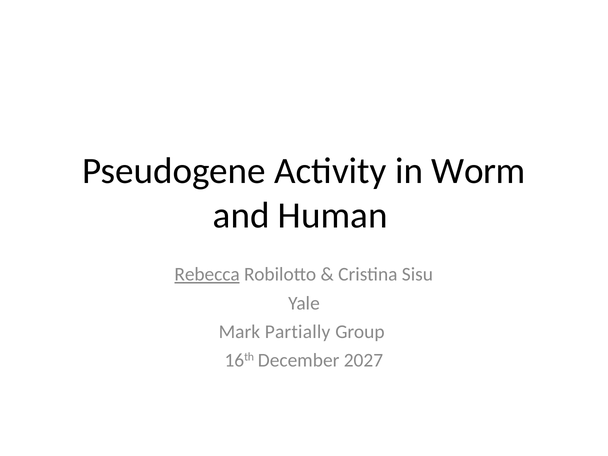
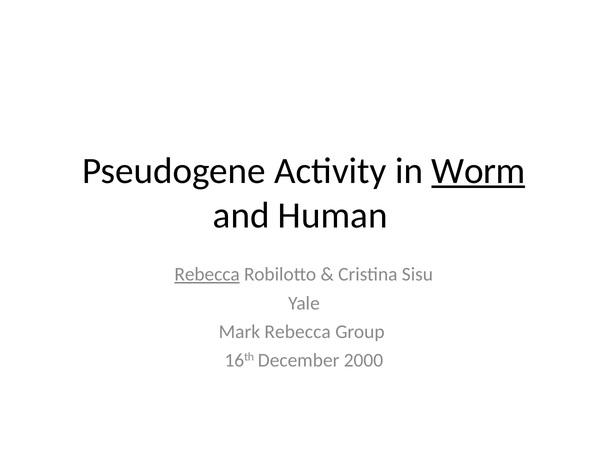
Worm underline: none -> present (479, 171)
Mark Partially: Partially -> Rebecca (298, 332)
2027: 2027 -> 2000 (363, 361)
